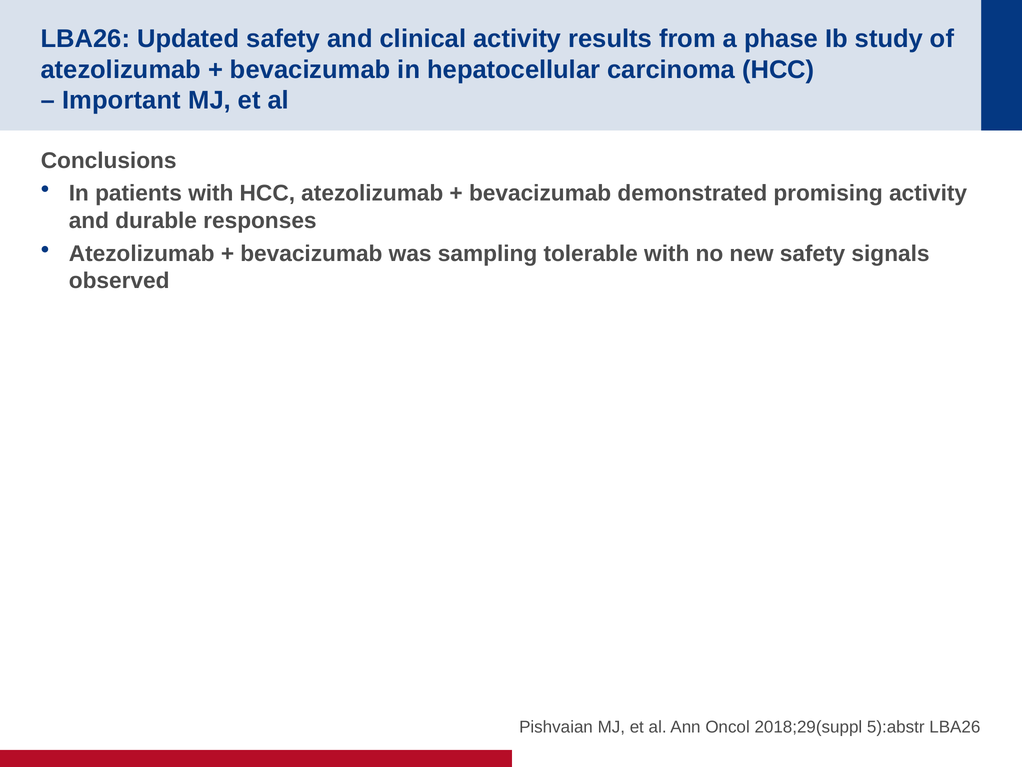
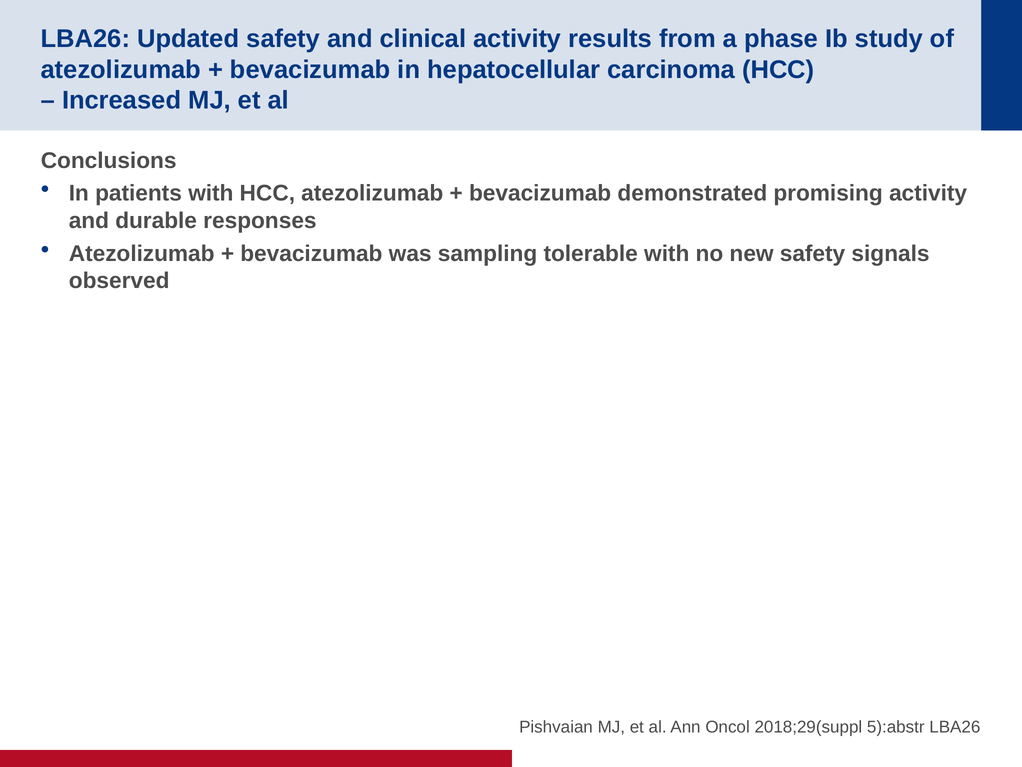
Important: Important -> Increased (122, 100)
